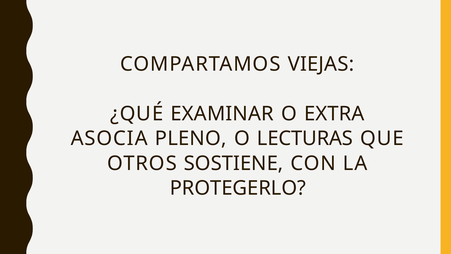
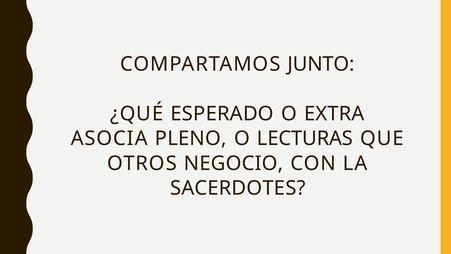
VIEJAS: VIEJAS -> JUNTO (321, 64)
EXAMINAR: EXAMINAR -> ESPERADO (222, 114)
SOSTIENE: SOSTIENE -> NEGOCIO (234, 163)
PROTEGERLO: PROTEGERLO -> SACERDOTES (238, 188)
